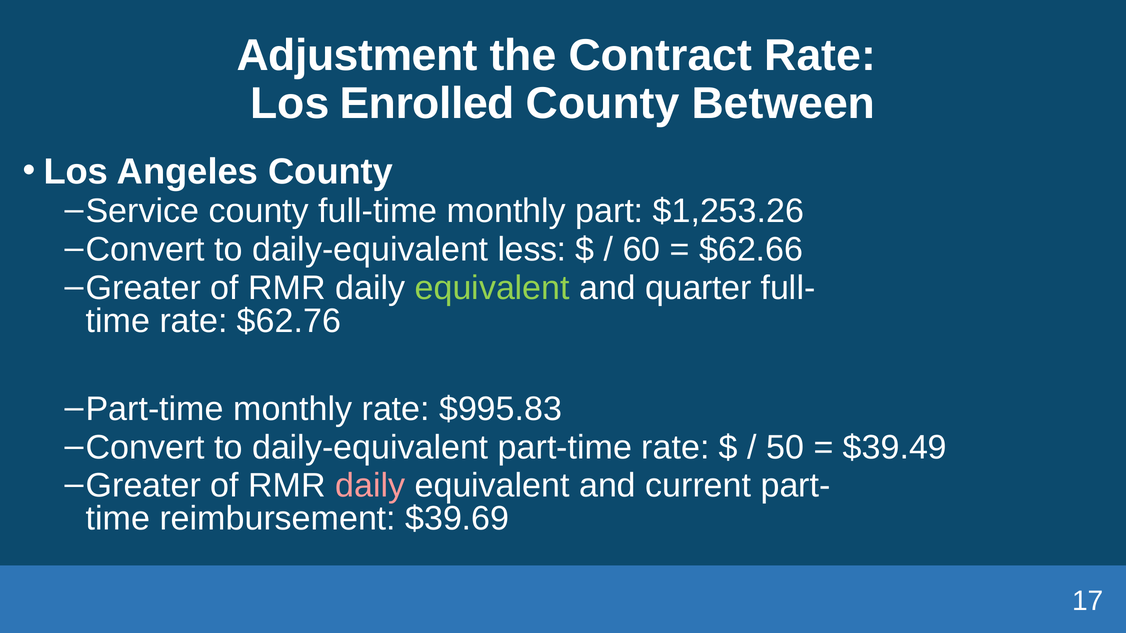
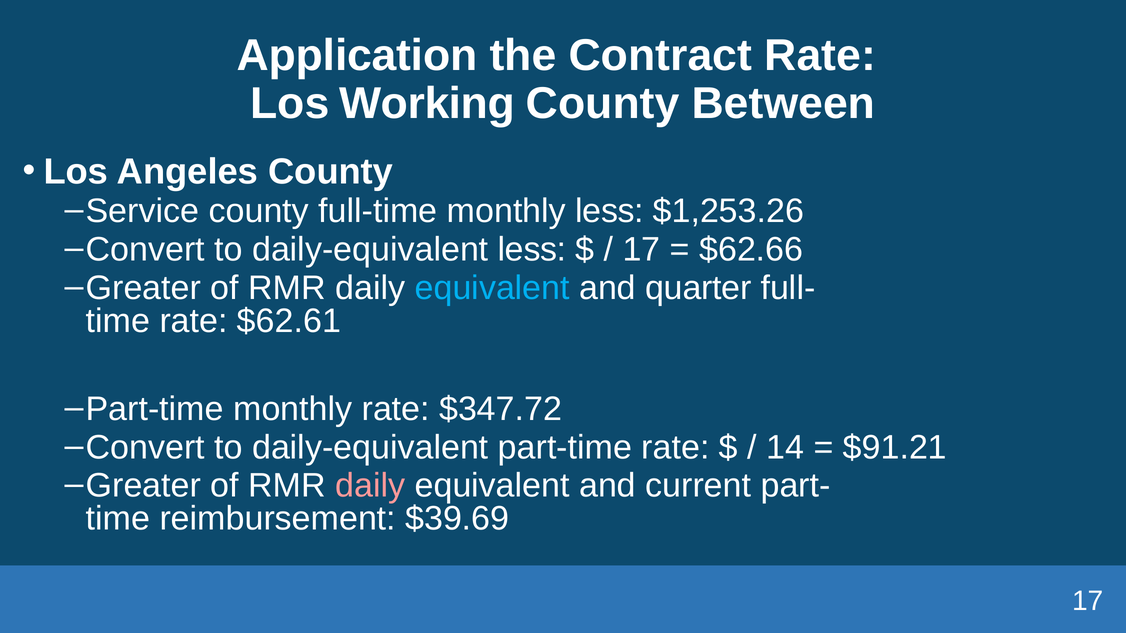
Adjustment: Adjustment -> Application (357, 56)
Enrolled: Enrolled -> Working (427, 104)
monthly part: part -> less (610, 211)
60: 60 -> 17 (641, 250)
equivalent colour: light green -> light blue (492, 288)
$62.76: $62.76 -> $62.61 (289, 321)
$995.83: $995.83 -> $347.72 (501, 409)
50: 50 -> 14 (785, 448)
$39.49: $39.49 -> $91.21 (895, 448)
